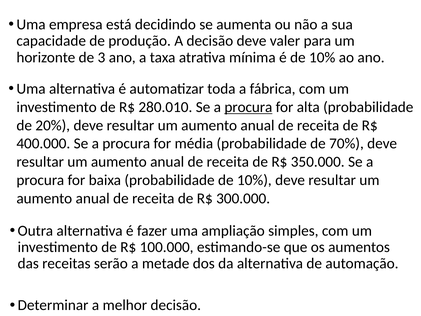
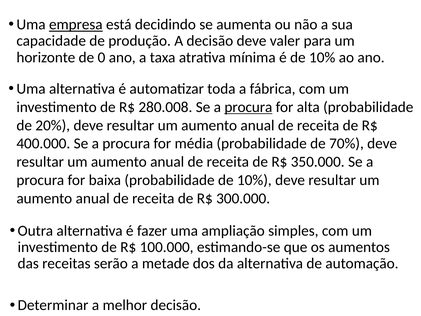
empresa underline: none -> present (76, 24)
3: 3 -> 0 (101, 57)
280.010: 280.010 -> 280.008 (165, 107)
